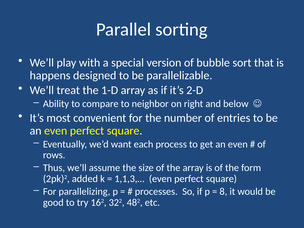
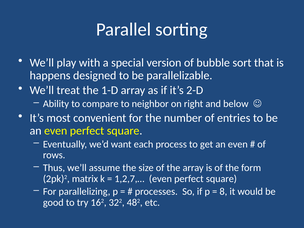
added: added -> matrix (85, 179)
1,1,3,…: 1,1,3,… -> 1,2,7,… (129, 179)
